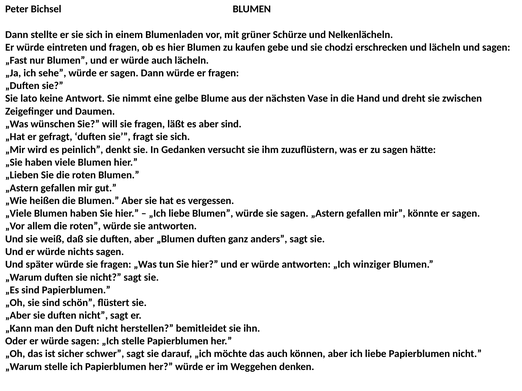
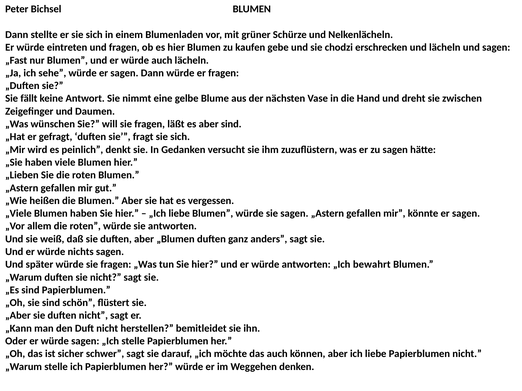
lato: lato -> fällt (29, 99)
winziger: winziger -> bewahrt (372, 265)
